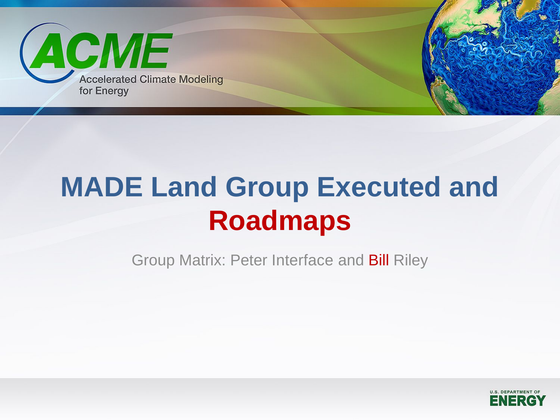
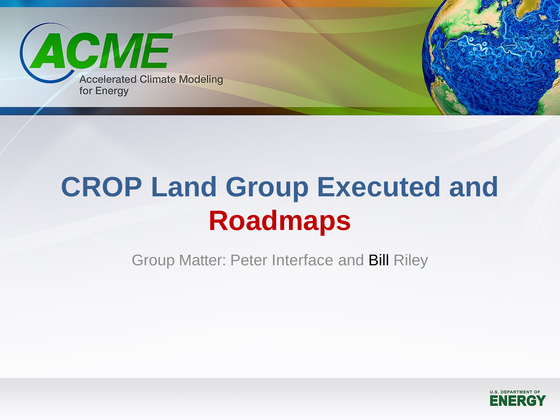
MADE: MADE -> CROP (102, 187)
Matrix: Matrix -> Matter (203, 260)
Bill colour: red -> black (379, 260)
